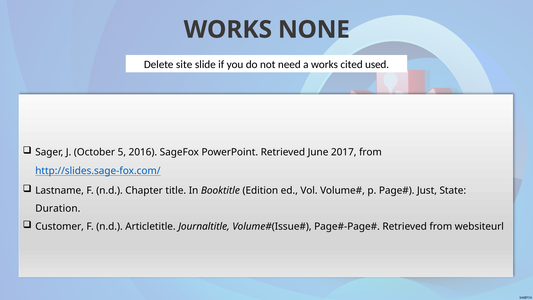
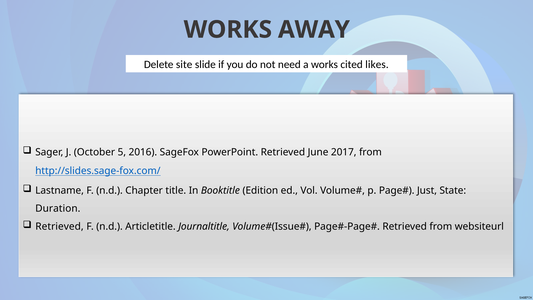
NONE: NONE -> AWAY (314, 30)
used: used -> likes (377, 64)
Customer: Customer -> Retrieved (60, 226)
